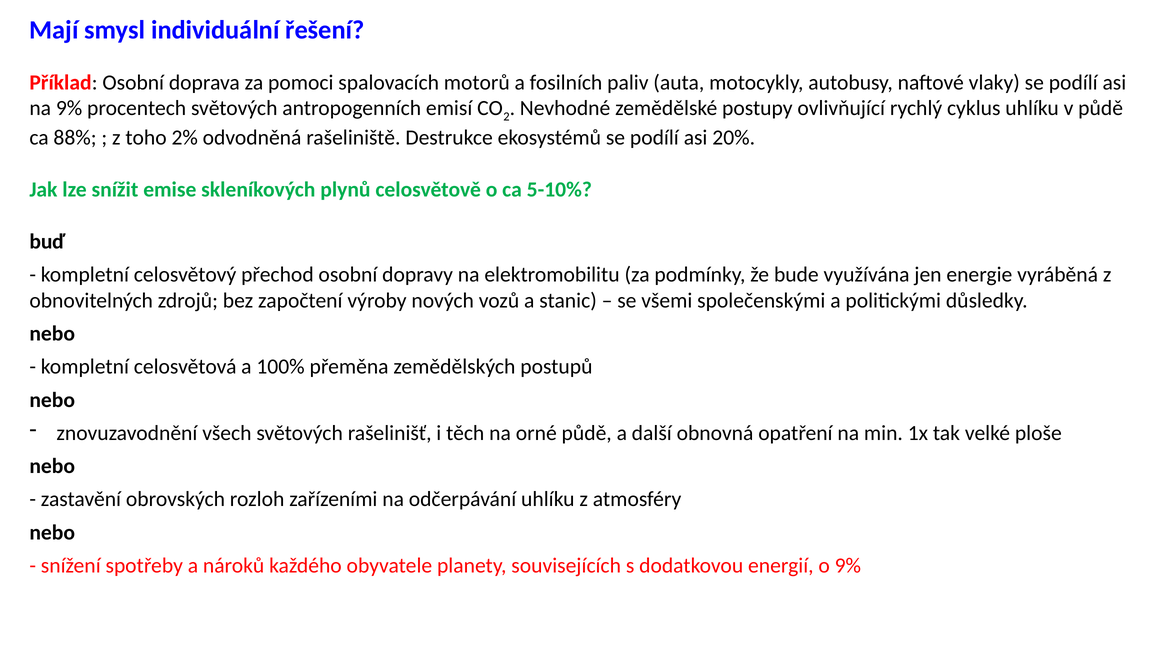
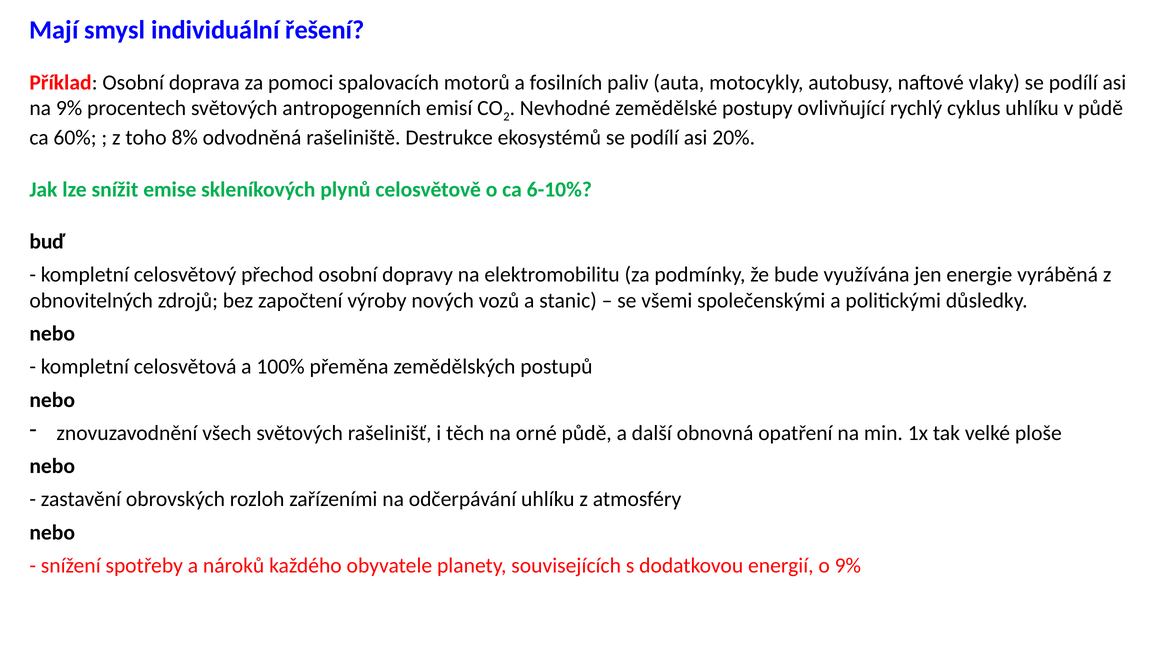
88%: 88% -> 60% (75, 138)
2%: 2% -> 8% (185, 138)
5-10%: 5-10% -> 6-10% (559, 190)
